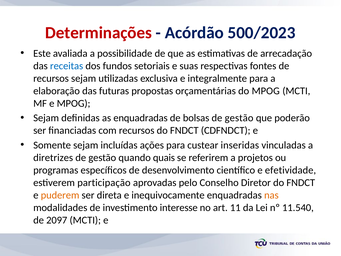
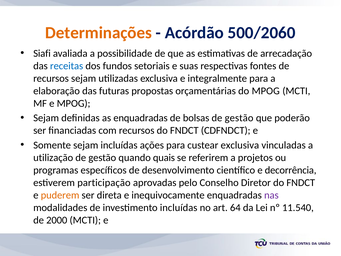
Determinações colour: red -> orange (99, 33)
500/2023: 500/2023 -> 500/2060 (262, 33)
Este: Este -> Siafi (42, 53)
custear inseridas: inseridas -> exclusiva (240, 145)
diretrizes: diretrizes -> utilização (53, 157)
efetividade: efetividade -> decorrência (291, 170)
nas colour: orange -> purple (271, 195)
investimento interesse: interesse -> incluídas (179, 207)
11: 11 -> 64 (235, 207)
2097: 2097 -> 2000 (57, 220)
